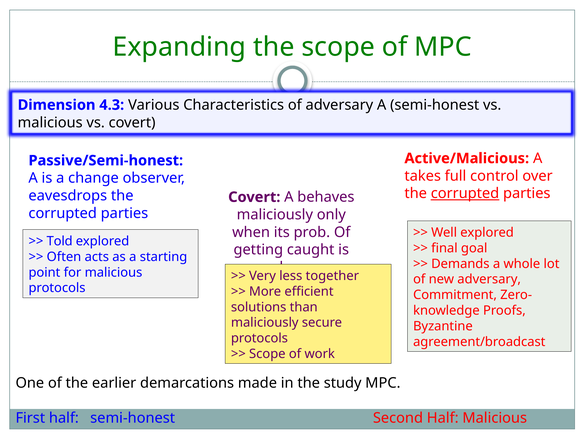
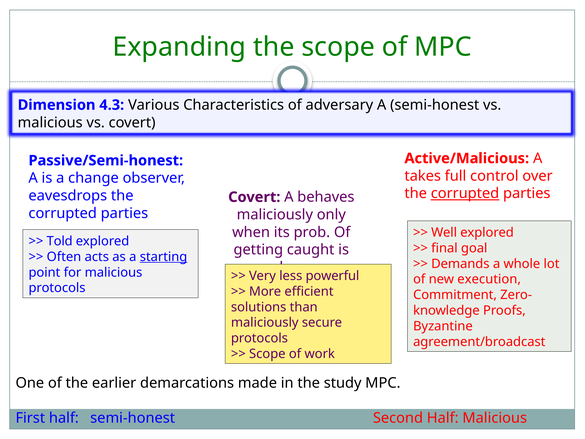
starting underline: none -> present (164, 257)
together: together -> powerful (332, 276)
new adversary: adversary -> execution (489, 279)
